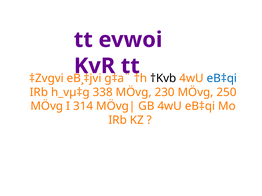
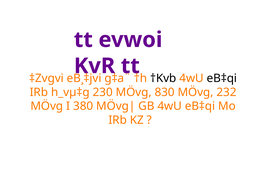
eB‡qi colour: blue -> black (222, 78)
338: 338 -> 230 (103, 92)
230: 230 -> 830 (165, 92)
250: 250 -> 232 (226, 92)
314: 314 -> 380 (83, 106)
